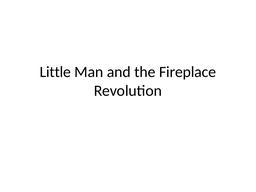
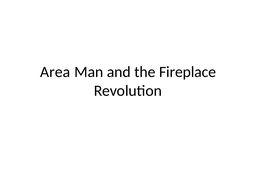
Little: Little -> Area (55, 72)
